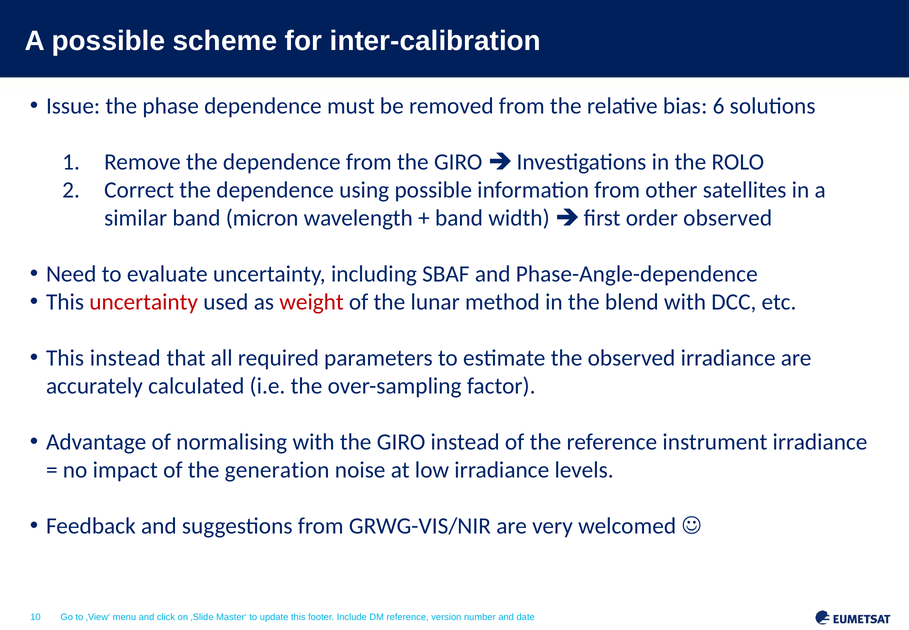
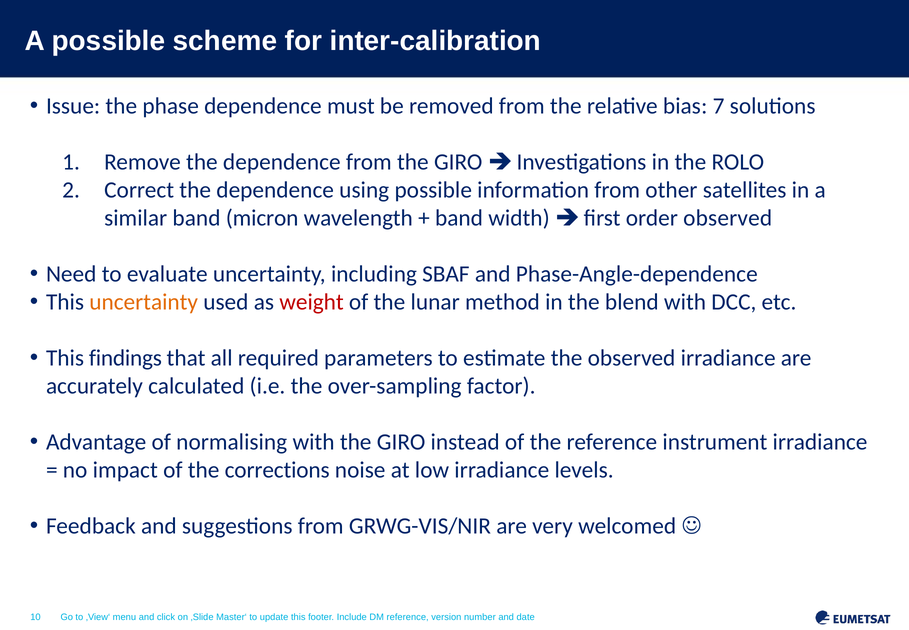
6: 6 -> 7 (719, 106)
uncertainty colour: red -> orange (144, 302)
This instead: instead -> findings (125, 358)
generation: generation -> corrections (277, 470)
